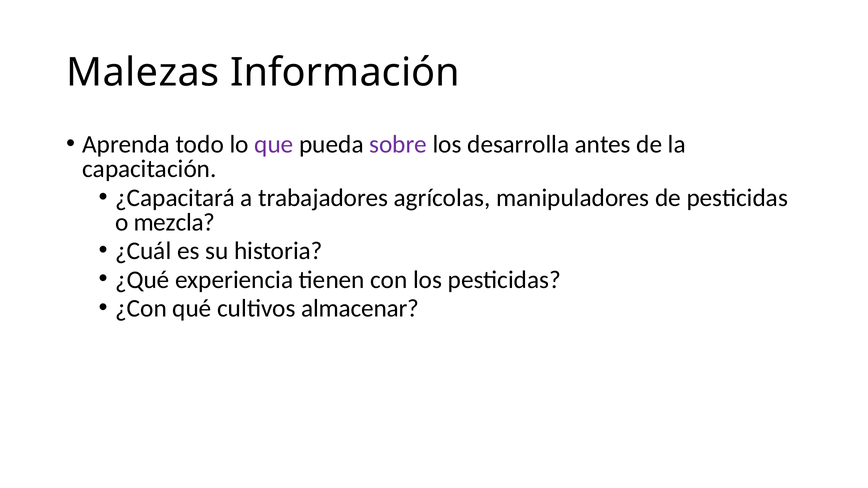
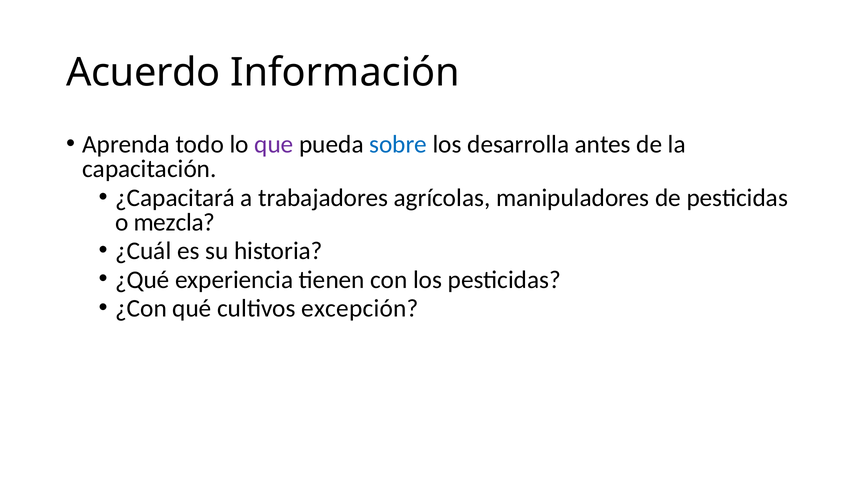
Malezas: Malezas -> Acuerdo (143, 73)
sobre colour: purple -> blue (398, 145)
almacenar: almacenar -> excepción (360, 309)
